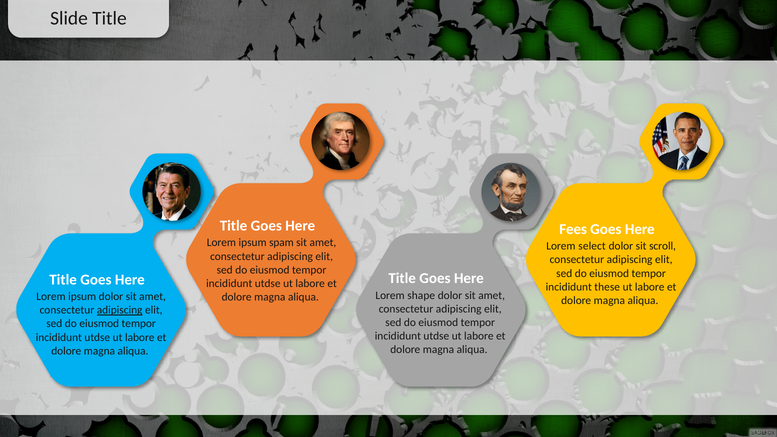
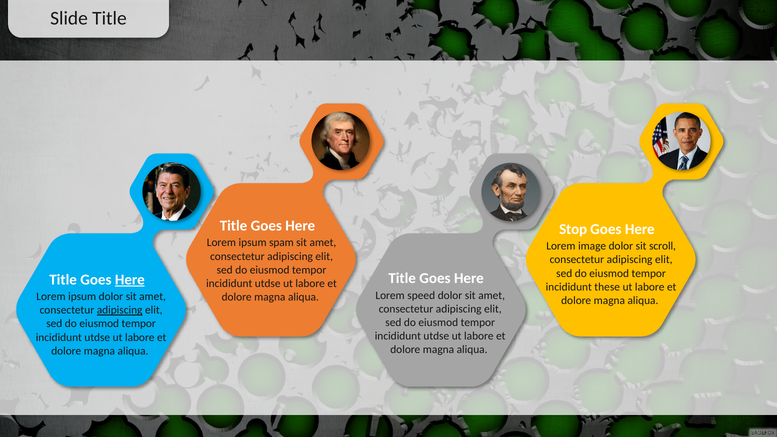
Fees: Fees -> Stop (573, 229)
select: select -> image (592, 246)
Here underline: none -> present (130, 280)
shape: shape -> speed (421, 295)
